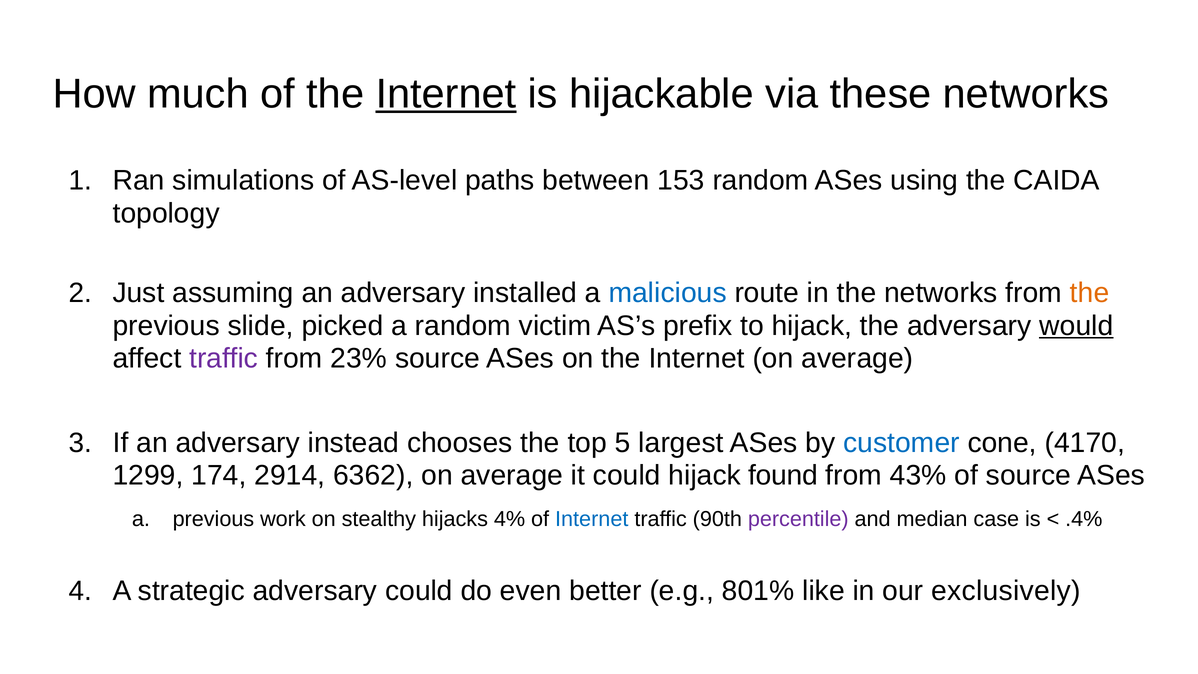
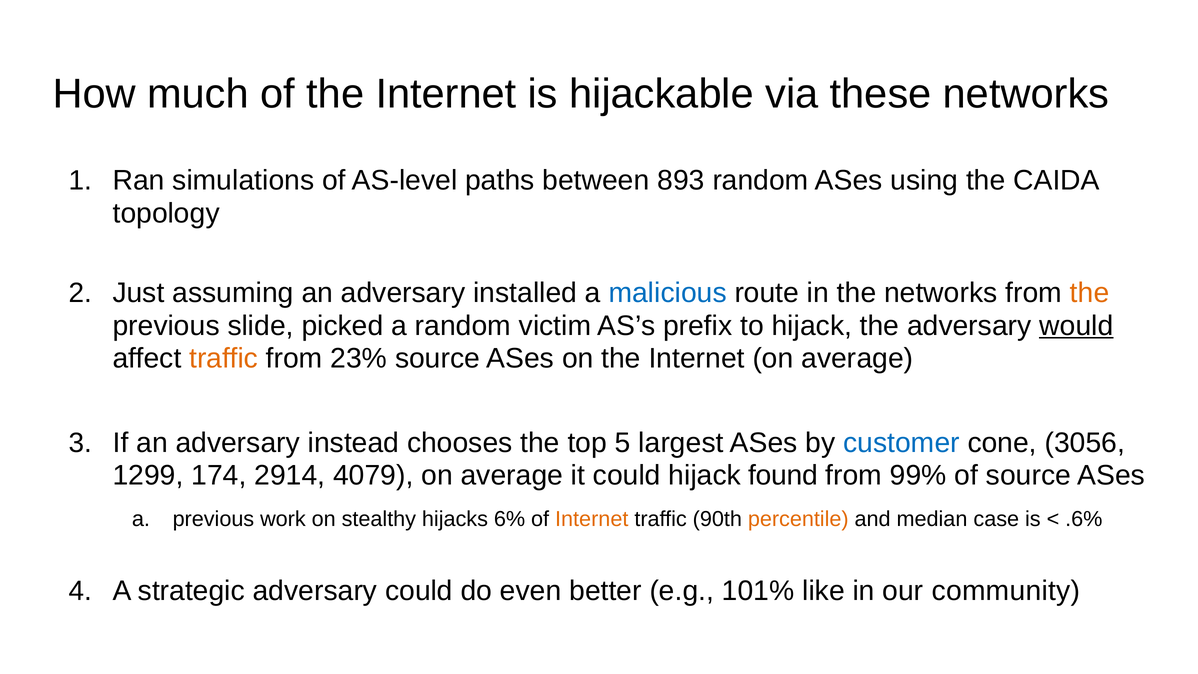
Internet underline: present -> none (446, 94)
153: 153 -> 893 (681, 180)
traffic colour: purple -> orange (224, 358)
4170: 4170 -> 3056 (1085, 443)
6362: 6362 -> 4079 (373, 476)
43%: 43% -> 99% (918, 476)
4%: 4% -> 6% (510, 519)
Internet colour: blue -> orange (592, 519)
percentile colour: purple -> orange (798, 519)
.4%: .4% -> .6% (1084, 519)
801%: 801% -> 101% (758, 591)
exclusively: exclusively -> community (1006, 591)
